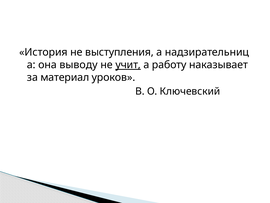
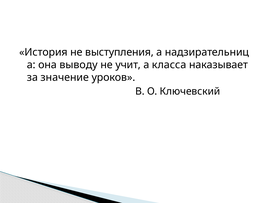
учит underline: present -> none (128, 65)
работу: работу -> класса (169, 65)
материал: материал -> значение (65, 77)
